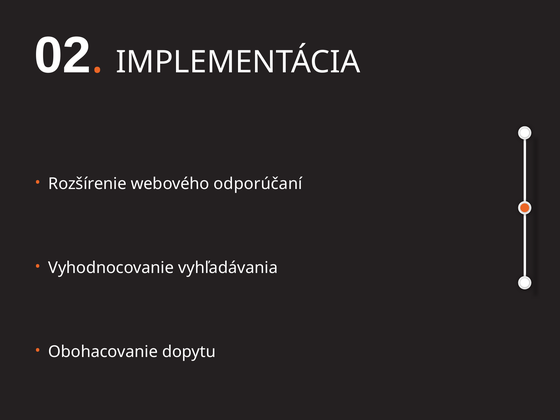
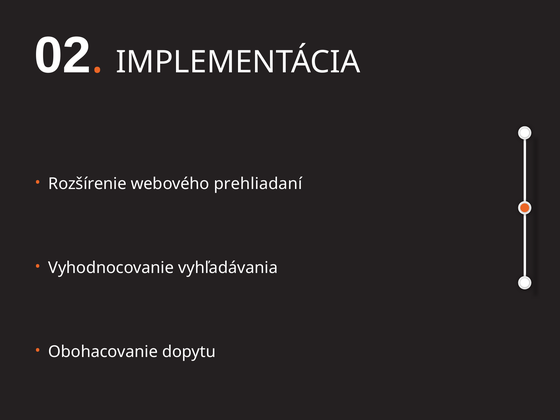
odporúčaní: odporúčaní -> prehliadaní (258, 184)
